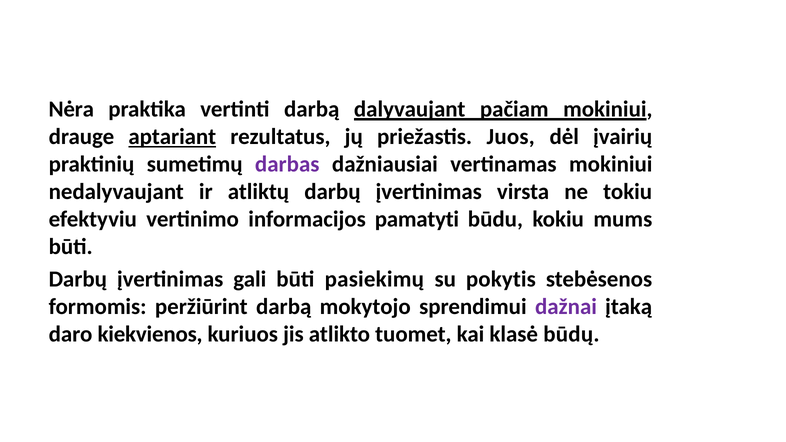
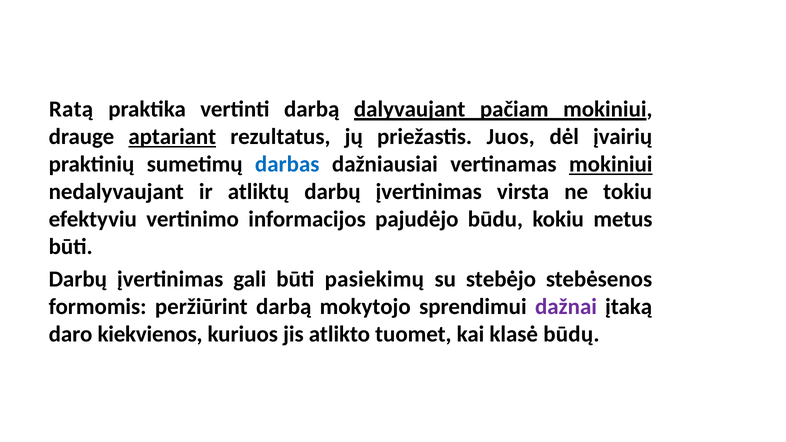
Nėra: Nėra -> Ratą (71, 109)
darbas colour: purple -> blue (287, 164)
mokiniui underline: none -> present (611, 164)
pamatyti: pamatyti -> pajudėjo (417, 219)
mums: mums -> metus (623, 219)
pokytis: pokytis -> stebėjo (501, 279)
